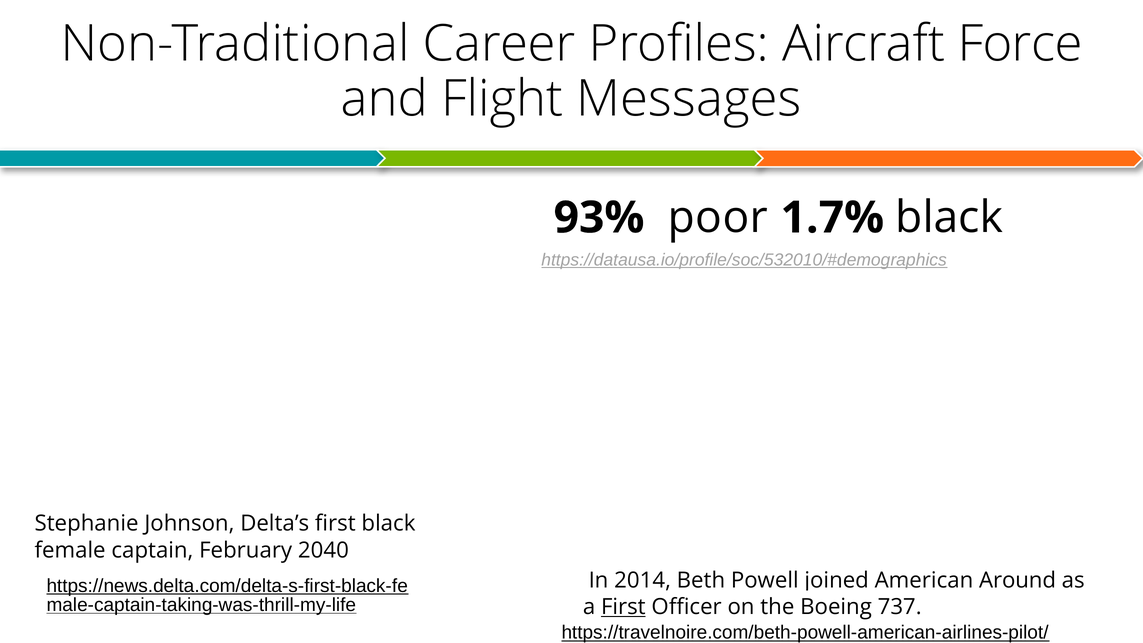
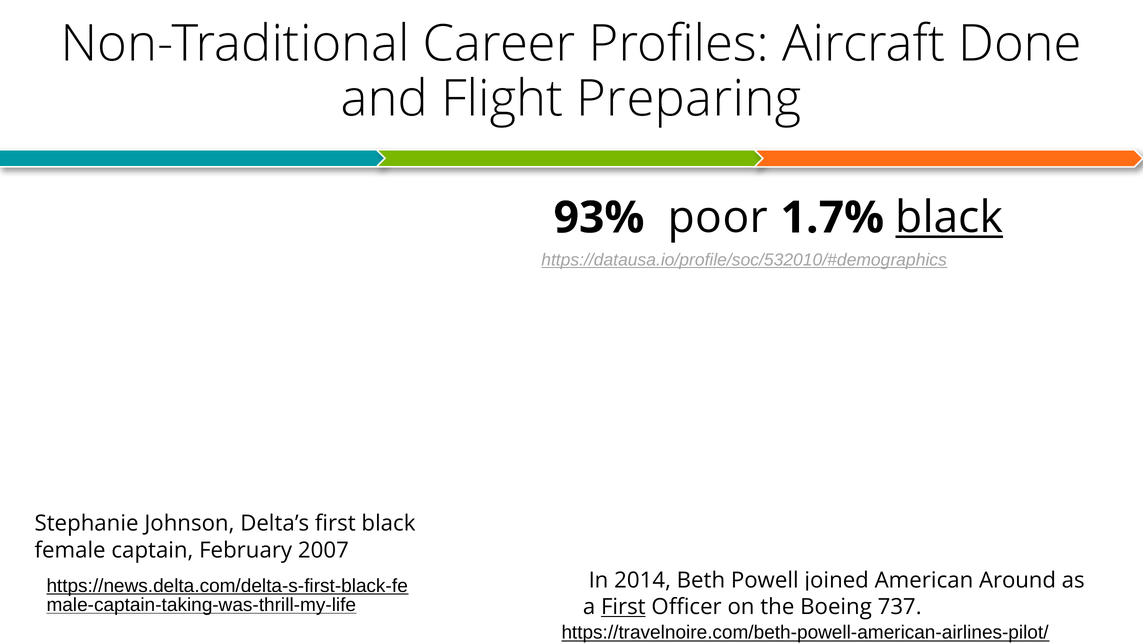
Force: Force -> Done (1020, 44)
Messages: Messages -> Preparing (689, 99)
black underline: none -> present (949, 218)
2040: 2040 -> 2007 (323, 550)
